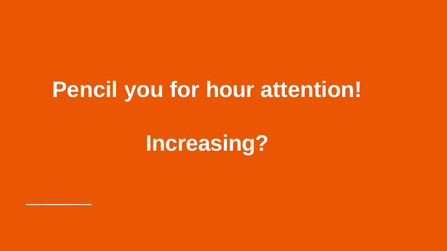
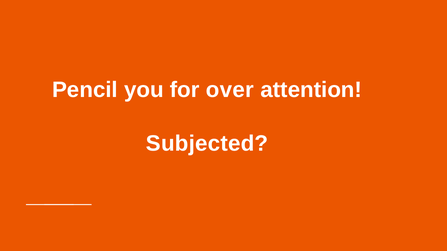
hour: hour -> over (230, 90)
Increasing: Increasing -> Subjected (207, 144)
